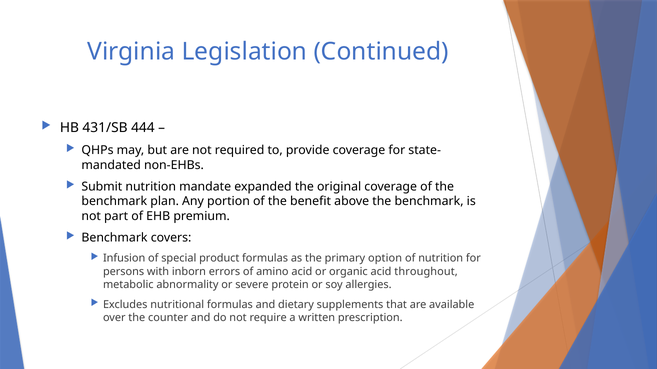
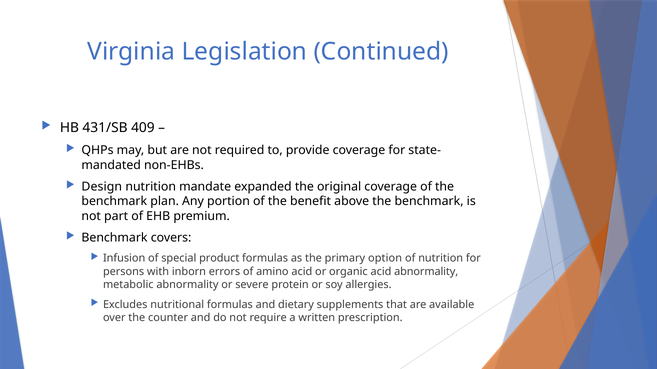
444: 444 -> 409 (143, 128)
Submit: Submit -> Design (102, 187)
acid throughout: throughout -> abnormality (426, 272)
